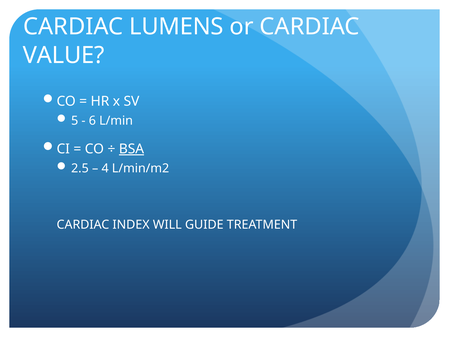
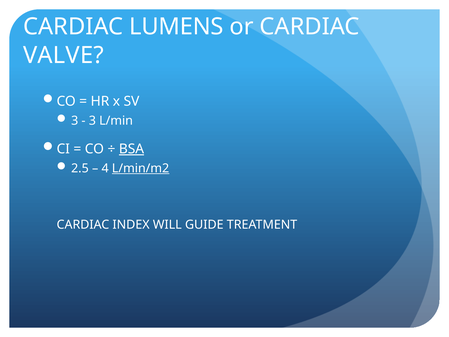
VALUE: VALUE -> VALVE (63, 55)
5: 5 -> 3 (75, 121)
6: 6 -> 3 (92, 121)
L/min/m2 underline: none -> present (141, 168)
